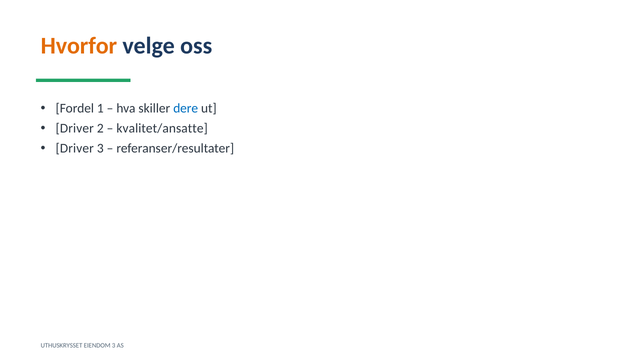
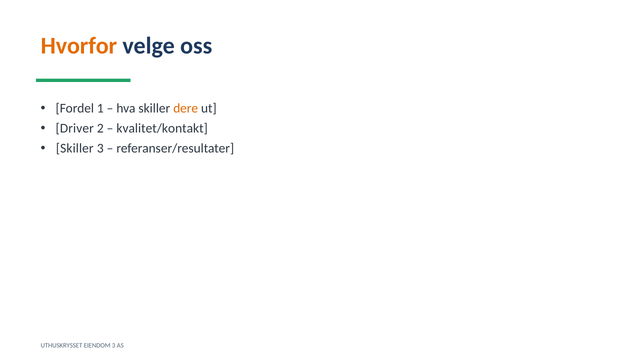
dere colour: blue -> orange (186, 108)
kvalitet/ansatte: kvalitet/ansatte -> kvalitet/kontakt (162, 128)
Driver: Driver -> Skiller (75, 148)
